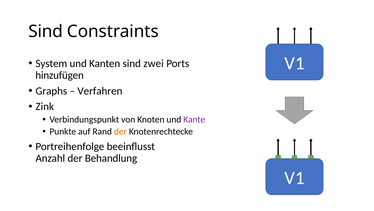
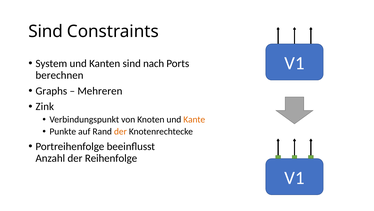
zwei: zwei -> nach (154, 63)
hinzufügen: hinzufügen -> berechnen (60, 75)
Verfahren: Verfahren -> Mehreren (100, 91)
Kante colour: purple -> orange (194, 119)
Behandlung: Behandlung -> Reihenfolge (111, 158)
